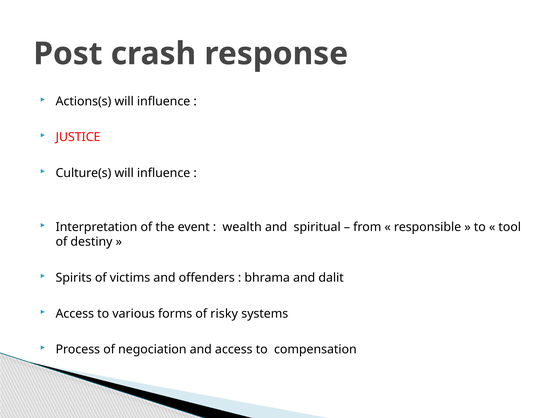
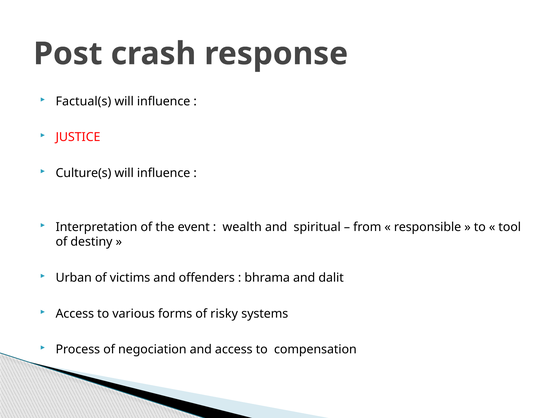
Actions(s: Actions(s -> Factual(s (83, 101)
Spirits: Spirits -> Urban (74, 278)
